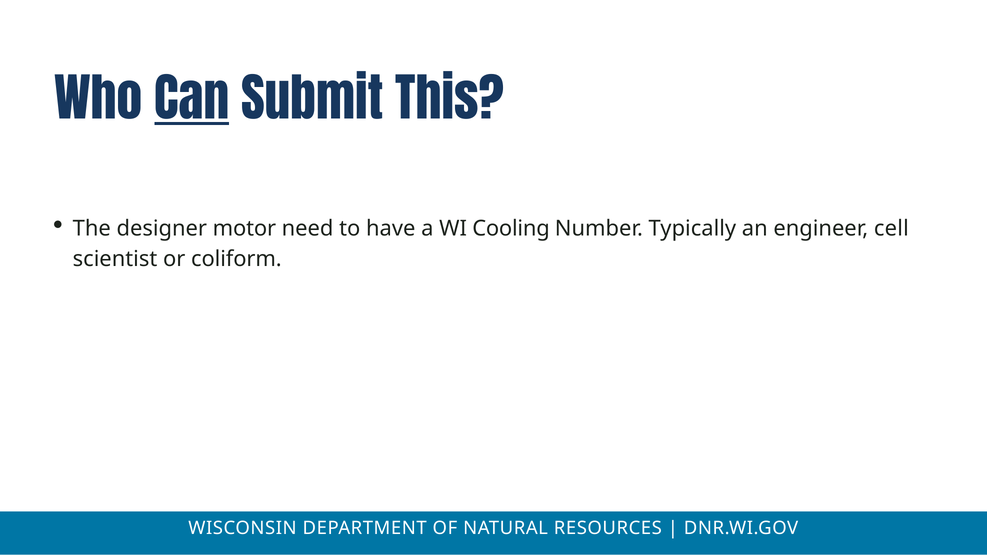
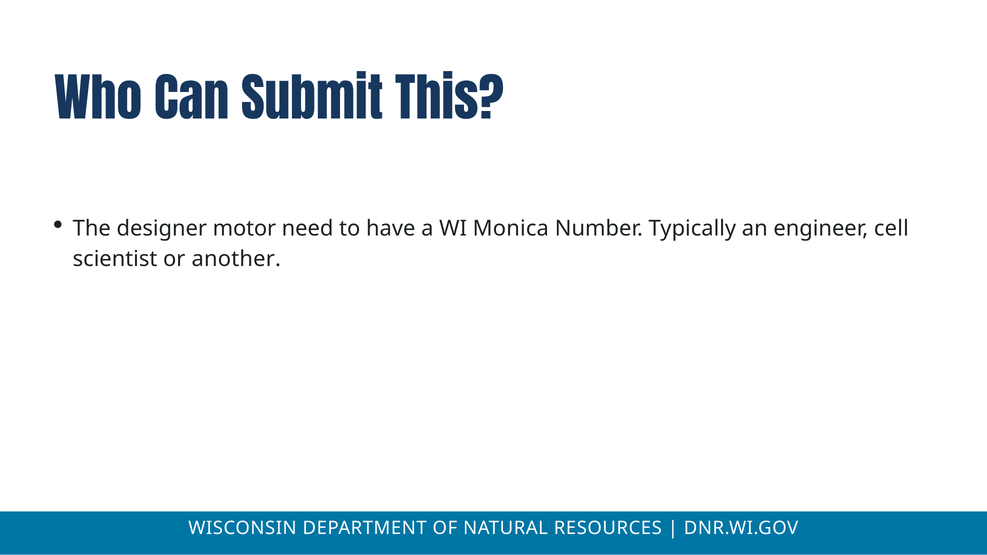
Can underline: present -> none (192, 102)
Cooling: Cooling -> Monica (511, 229)
coliform: coliform -> another (236, 259)
